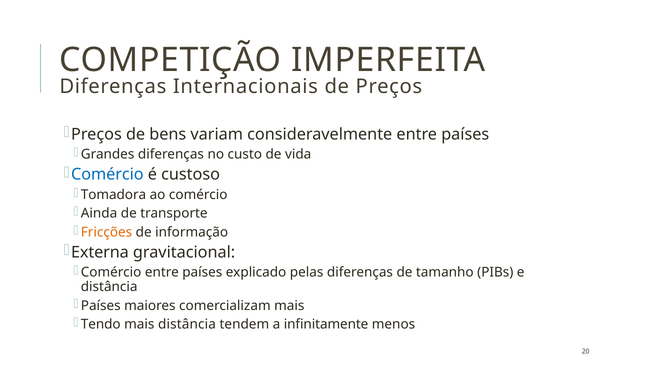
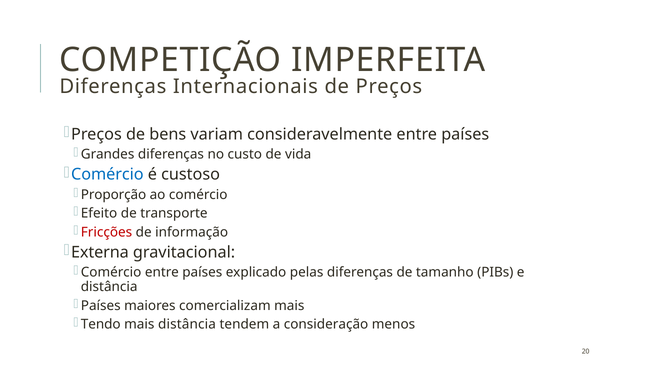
Tomadora: Tomadora -> Proporção (114, 195)
Ainda: Ainda -> Efeito (99, 213)
Fricções colour: orange -> red (107, 232)
infinitamente: infinitamente -> consideração (326, 324)
